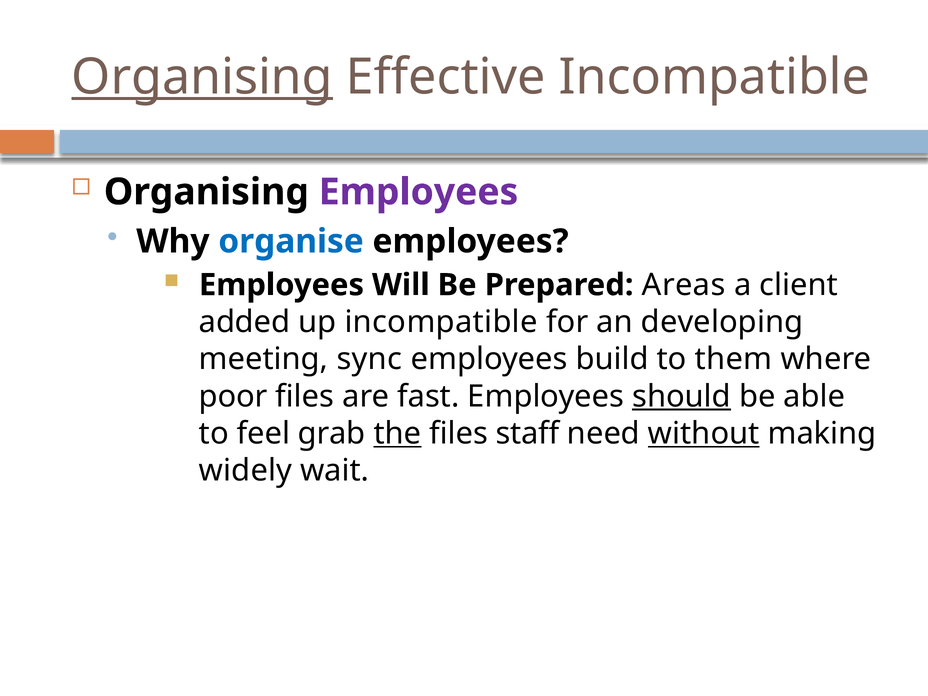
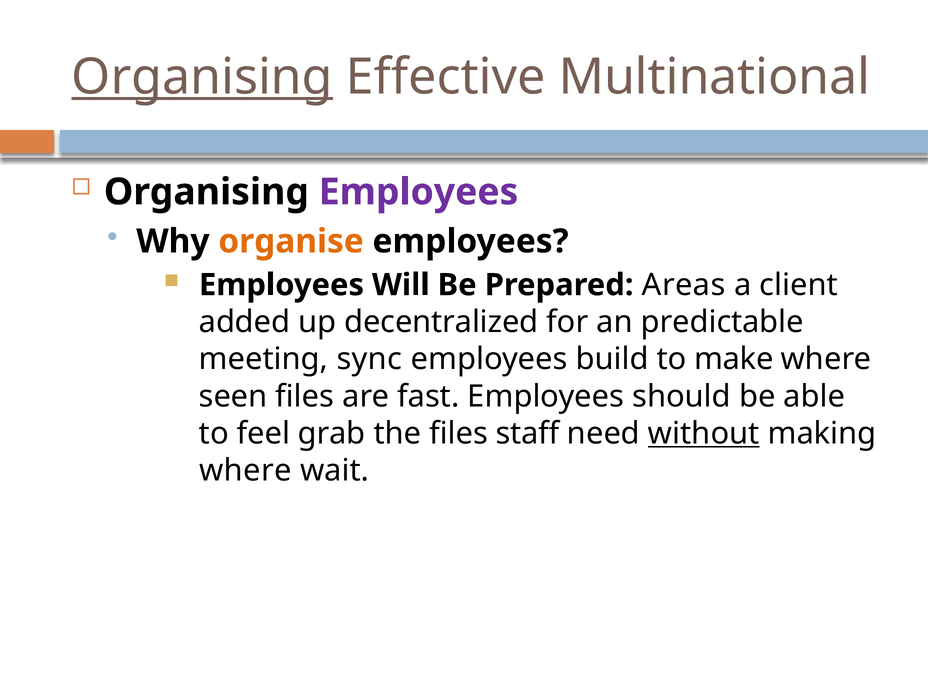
Effective Incompatible: Incompatible -> Multinational (715, 77)
organise colour: blue -> orange (291, 241)
up incompatible: incompatible -> decentralized (441, 322)
developing: developing -> predictable (722, 322)
them: them -> make (734, 359)
poor: poor -> seen (233, 396)
should underline: present -> none (682, 396)
the underline: present -> none (397, 433)
widely: widely -> where (245, 471)
